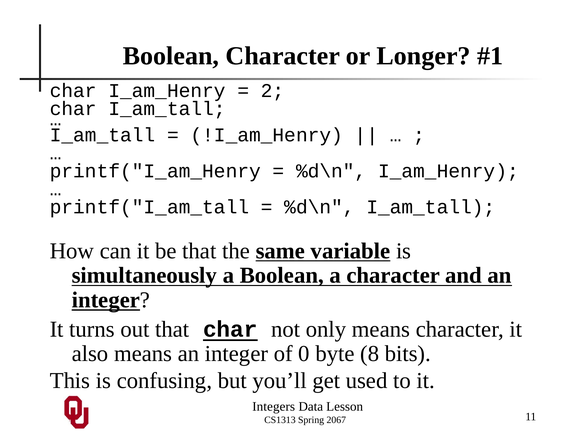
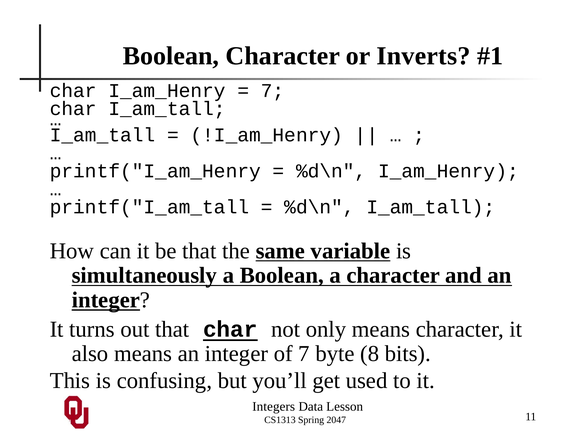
Longer: Longer -> Inverts (424, 56)
2: 2 -> 7 (273, 91)
of 0: 0 -> 7 (304, 354)
2067: 2067 -> 2047 (336, 420)
